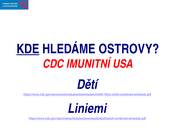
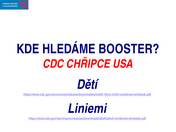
KDE underline: present -> none (28, 49)
OSTROVY: OSTROVY -> BOOSTER (129, 49)
IMUNITNÍ: IMUNITNÍ -> CHŘIPCE (88, 64)
